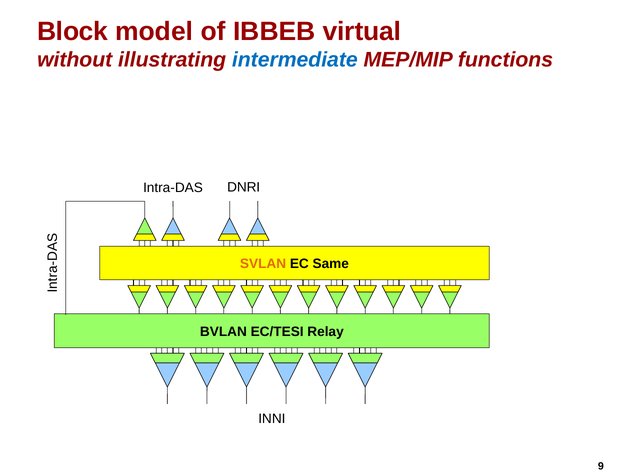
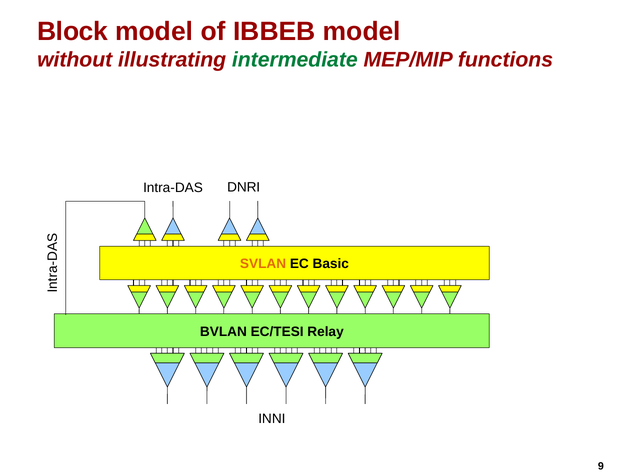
IBBEB virtual: virtual -> model (362, 31)
intermediate colour: blue -> green (295, 60)
Same: Same -> Basic (331, 264)
